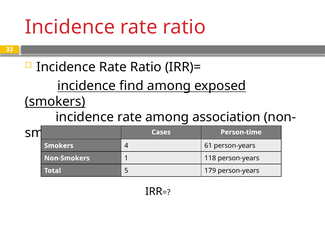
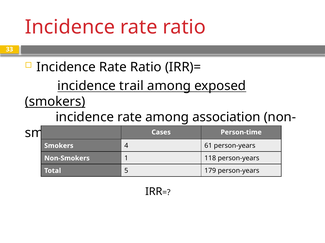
find: find -> trail (131, 86)
